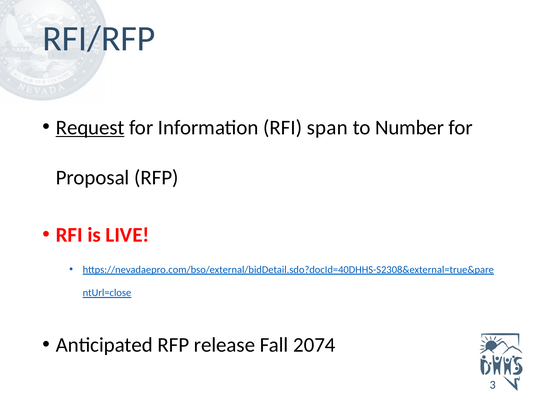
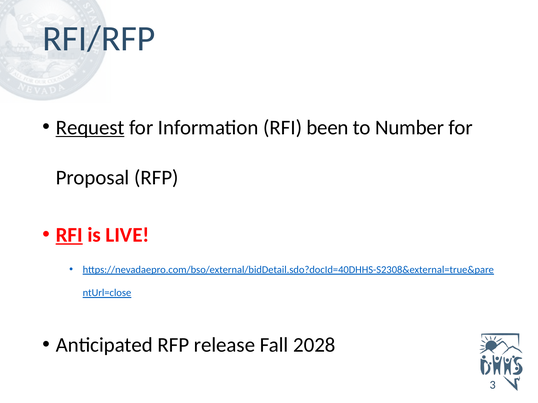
span: span -> been (327, 128)
RFI underline: none -> present (69, 235)
2074: 2074 -> 2028 (314, 345)
